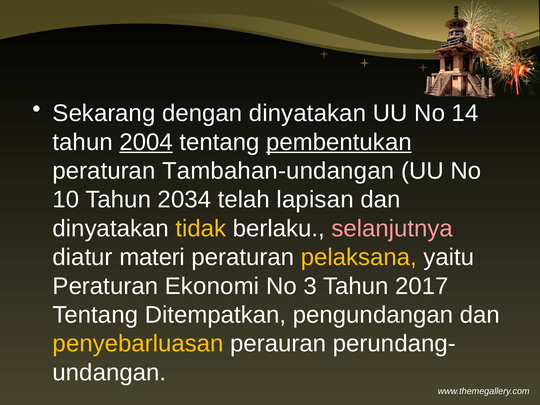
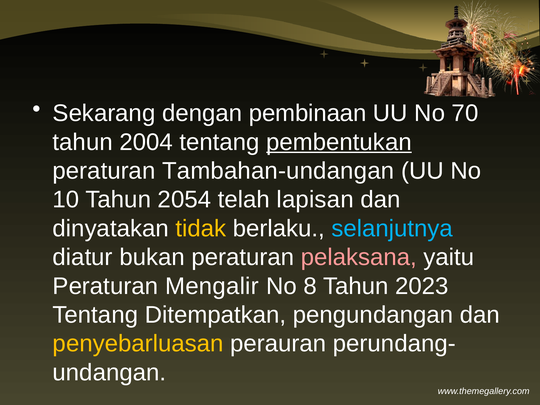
dengan dinyatakan: dinyatakan -> pembinaan (308, 113)
14: 14 -> 70 (465, 113)
2004 underline: present -> none (146, 142)
2034: 2034 -> 2054 (184, 200)
selanjutnya colour: pink -> light blue (392, 229)
materi: materi -> bukan (152, 257)
pelaksana colour: yellow -> pink (359, 257)
Ekonomi: Ekonomi -> Mengalir (212, 286)
3: 3 -> 8 (310, 286)
2017: 2017 -> 2023 (422, 286)
